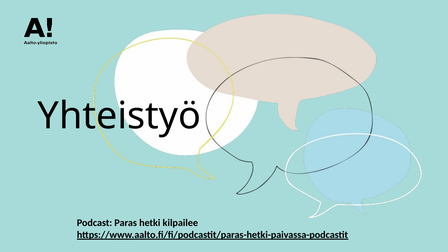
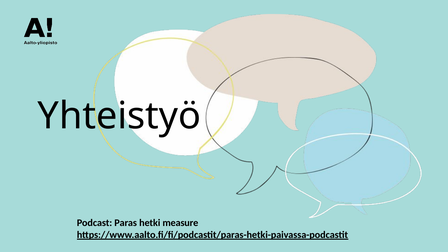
kilpailee: kilpailee -> measure (180, 223)
